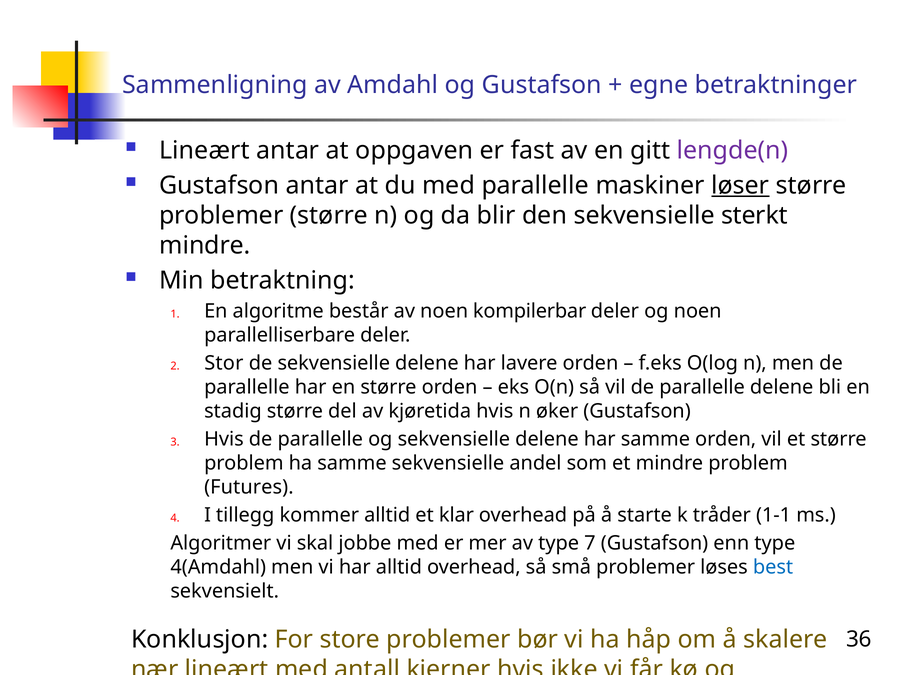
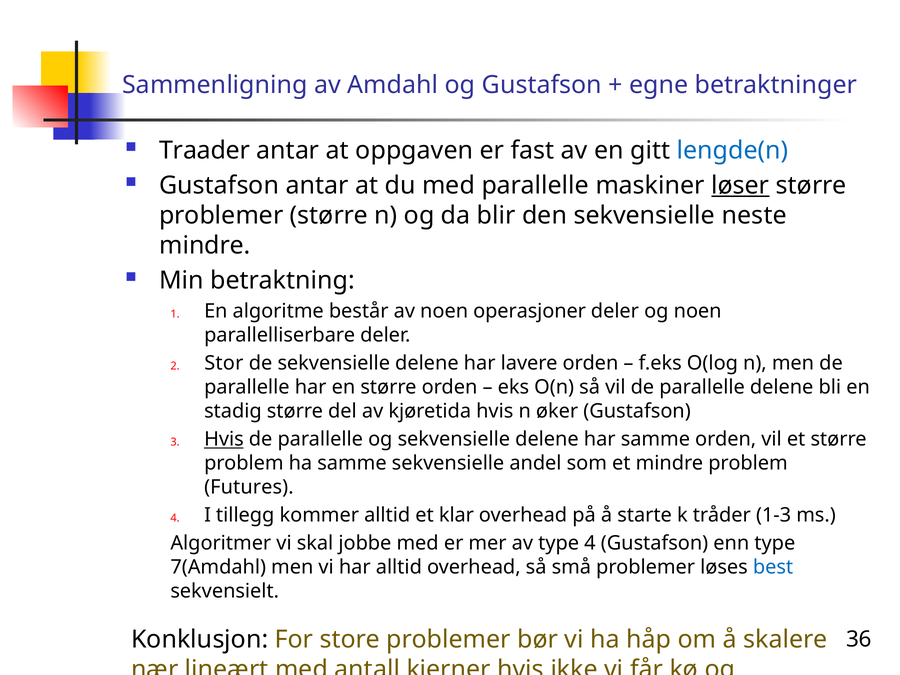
Lineært: Lineært -> Traader (205, 151)
lengde(n colour: purple -> blue (732, 151)
sterkt: sterkt -> neste (754, 216)
kompilerbar: kompilerbar -> operasjoner (530, 311)
Hvis underline: none -> present (224, 439)
1-1: 1-1 -> 1-3 (774, 515)
type 7: 7 -> 4 (590, 543)
4(Amdahl: 4(Amdahl -> 7(Amdahl (218, 567)
